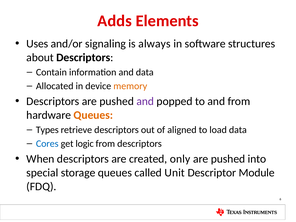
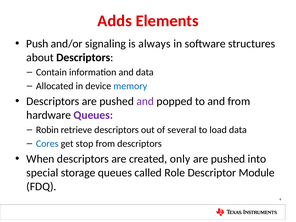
Uses: Uses -> Push (37, 44)
memory colour: orange -> blue (130, 86)
Queues colour: orange -> purple (93, 115)
Types: Types -> Robin (47, 130)
aligned: aligned -> several (182, 130)
logic: logic -> stop (85, 144)
Unit: Unit -> Role (175, 173)
